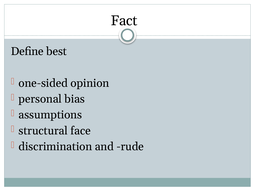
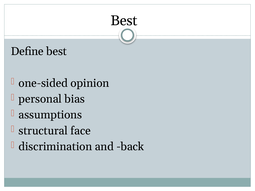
Fact: Fact -> Best (124, 21)
rude: rude -> back (130, 147)
